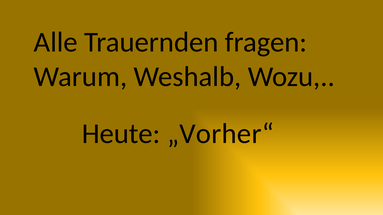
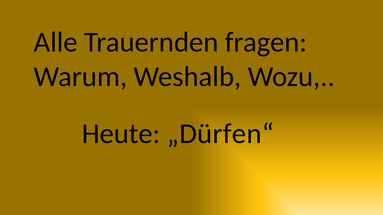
„Vorher“: „Vorher“ -> „Dürfen“ (220, 134)
